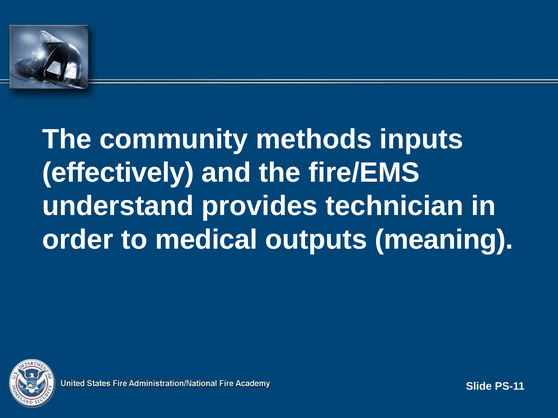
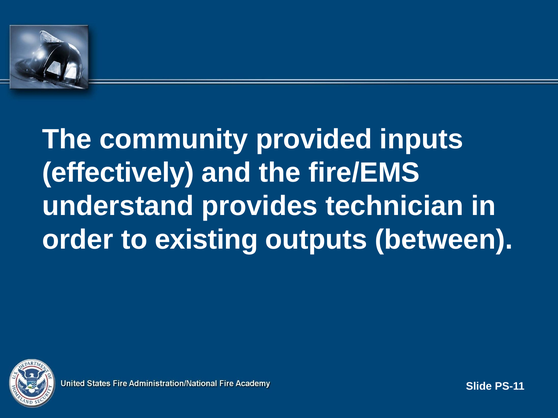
methods: methods -> provided (314, 139)
medical: medical -> existing (206, 240)
meaning: meaning -> between (444, 240)
